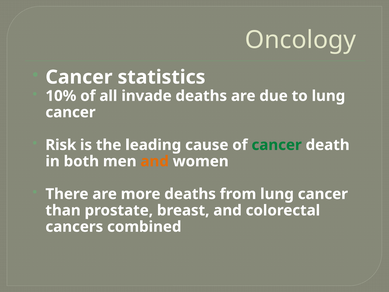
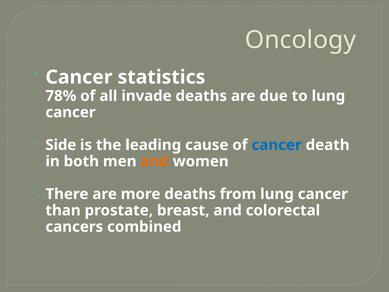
10%: 10% -> 78% (61, 96)
Risk: Risk -> Side (61, 145)
cancer colour: green -> blue (277, 145)
